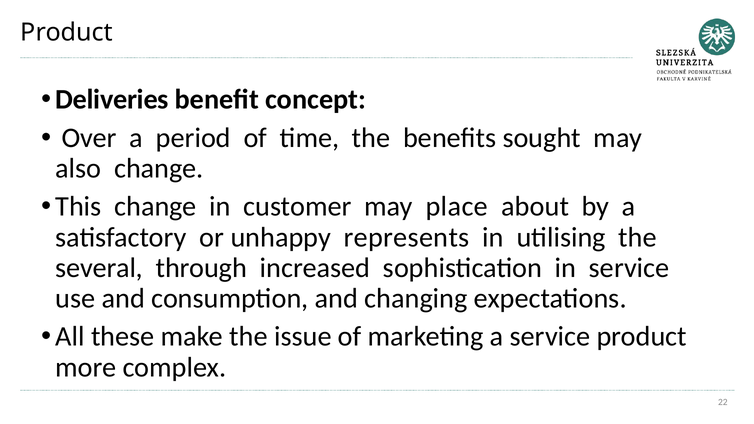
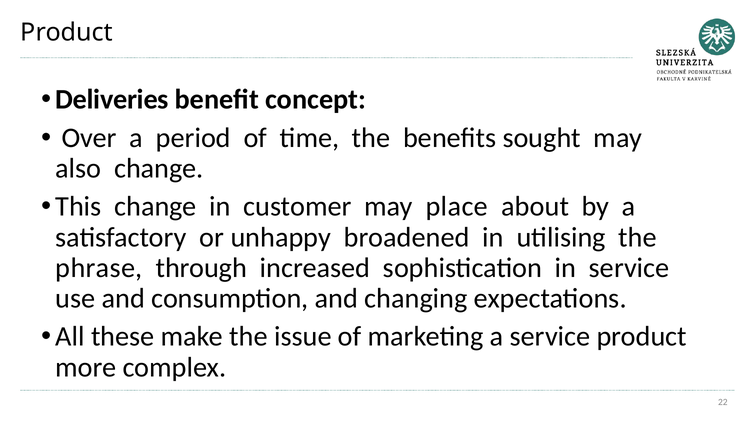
represents: represents -> broadened (407, 237)
several: several -> phrase (99, 268)
